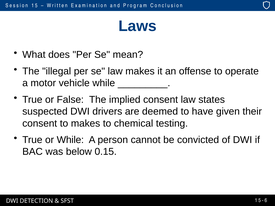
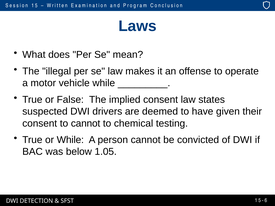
to makes: makes -> cannot (86, 123)
0.15: 0.15 -> 1.05 (106, 152)
